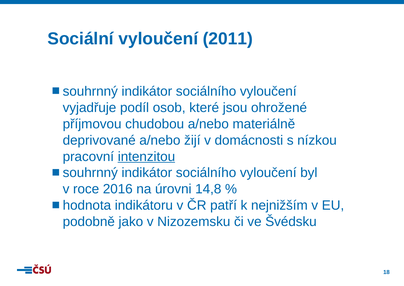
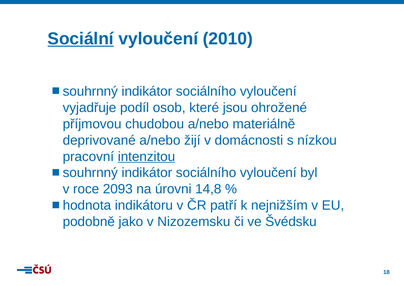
Sociální underline: none -> present (81, 39)
2011: 2011 -> 2010 (228, 39)
2016: 2016 -> 2093 (118, 189)
